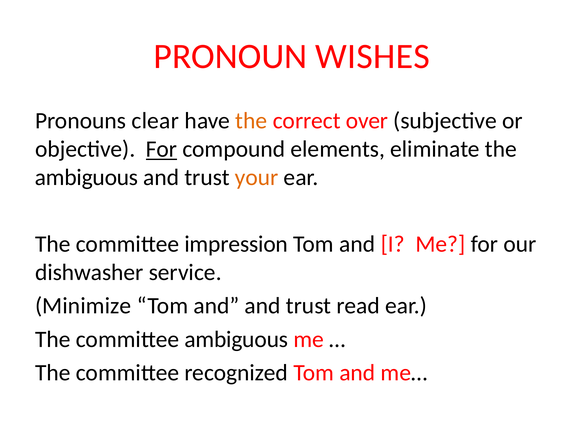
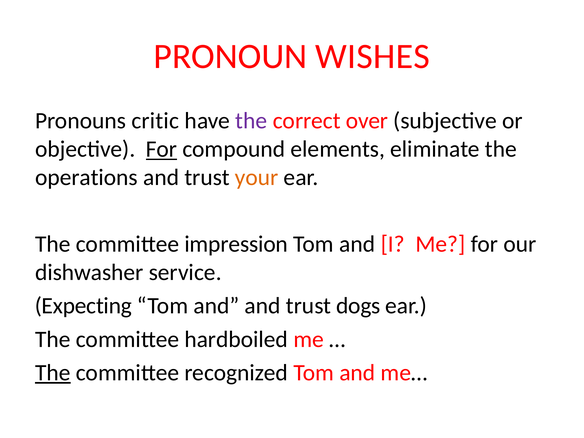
clear: clear -> critic (155, 121)
the colour: orange -> purple (251, 121)
ambiguous: ambiguous -> operations (86, 177)
Minimize: Minimize -> Expecting (83, 306)
read: read -> dogs (358, 306)
committee ambiguous: ambiguous -> hardboiled (236, 339)
The underline: none -> present (53, 373)
